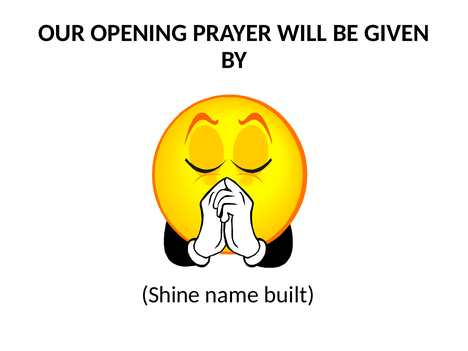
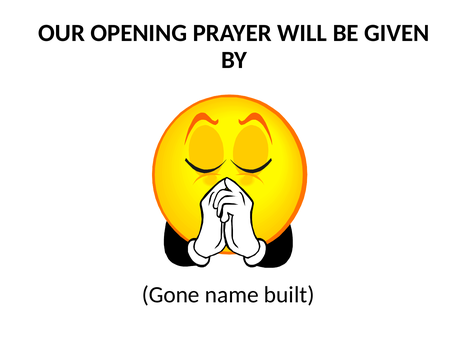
Shine: Shine -> Gone (171, 295)
